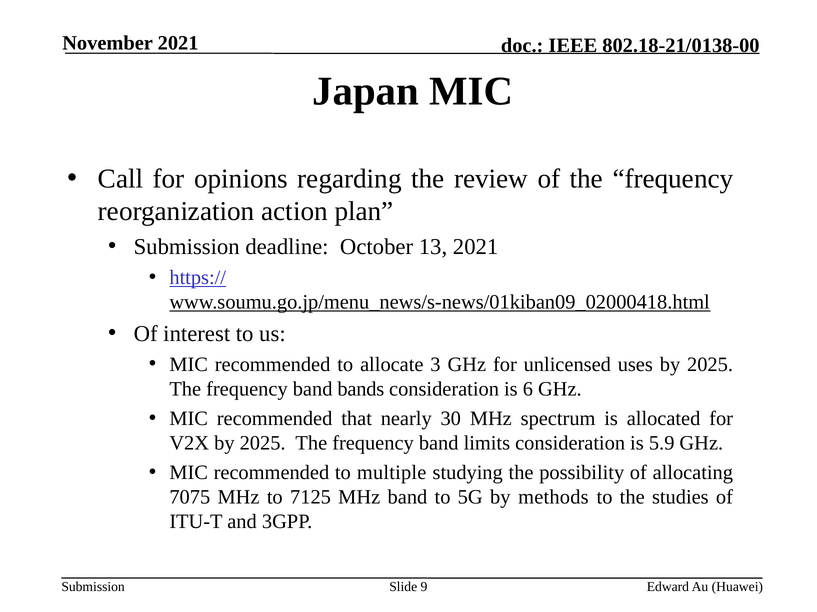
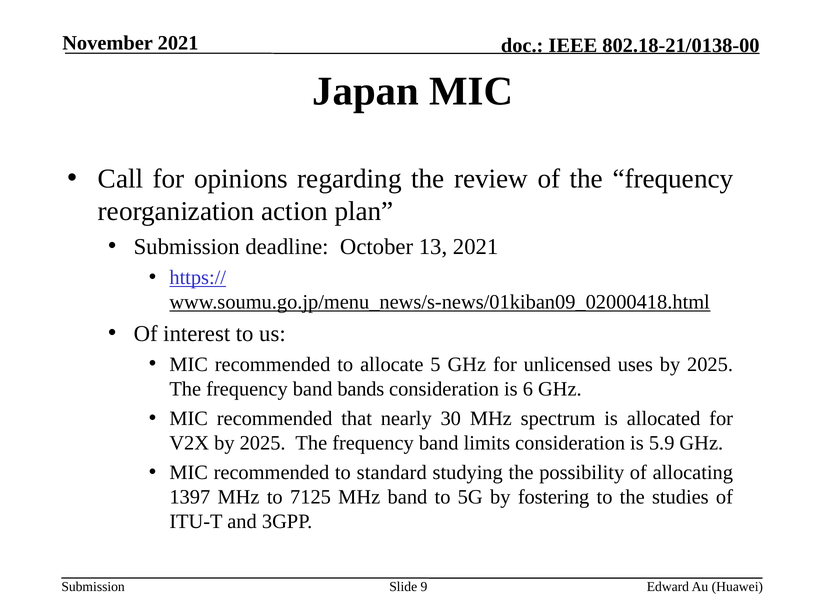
3: 3 -> 5 (435, 365)
multiple: multiple -> standard (392, 473)
7075: 7075 -> 1397 (190, 498)
methods: methods -> fostering (554, 498)
